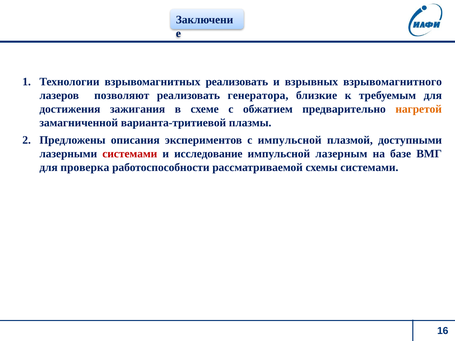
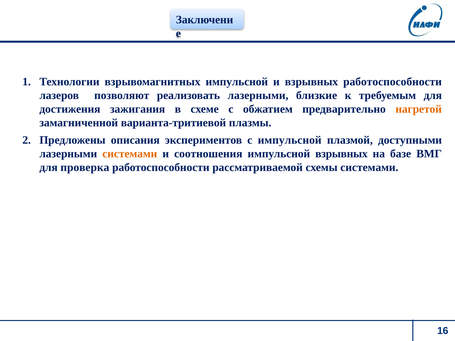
взрывомагнитных реализовать: реализовать -> импульсной (237, 82)
взрывных взрывомагнитного: взрывомагнитного -> работоспособности (393, 82)
реализовать генератора: генератора -> лазерными (258, 96)
системами colour: red -> orange (130, 154)
исследование: исследование -> соотношения (208, 154)
импульсной лазерным: лазерным -> взрывных (341, 154)
